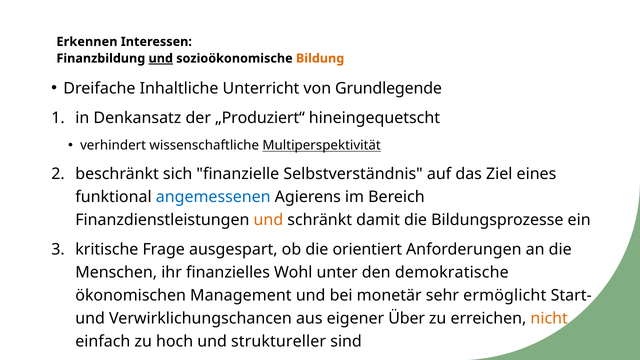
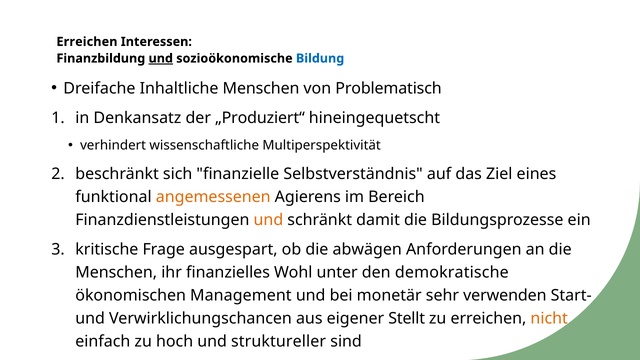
Erkennen: Erkennen -> Erreichen (87, 42)
Bildung colour: orange -> blue (320, 58)
Inhaltliche Unterricht: Unterricht -> Menschen (261, 88)
Grundlegende: Grundlegende -> Problematisch (389, 88)
Multiperspektivität underline: present -> none (322, 145)
angemessenen colour: blue -> orange (213, 197)
orientiert: orientiert -> abwägen (367, 250)
ermöglicht: ermöglicht -> verwenden (505, 296)
Über: Über -> Stellt (407, 319)
